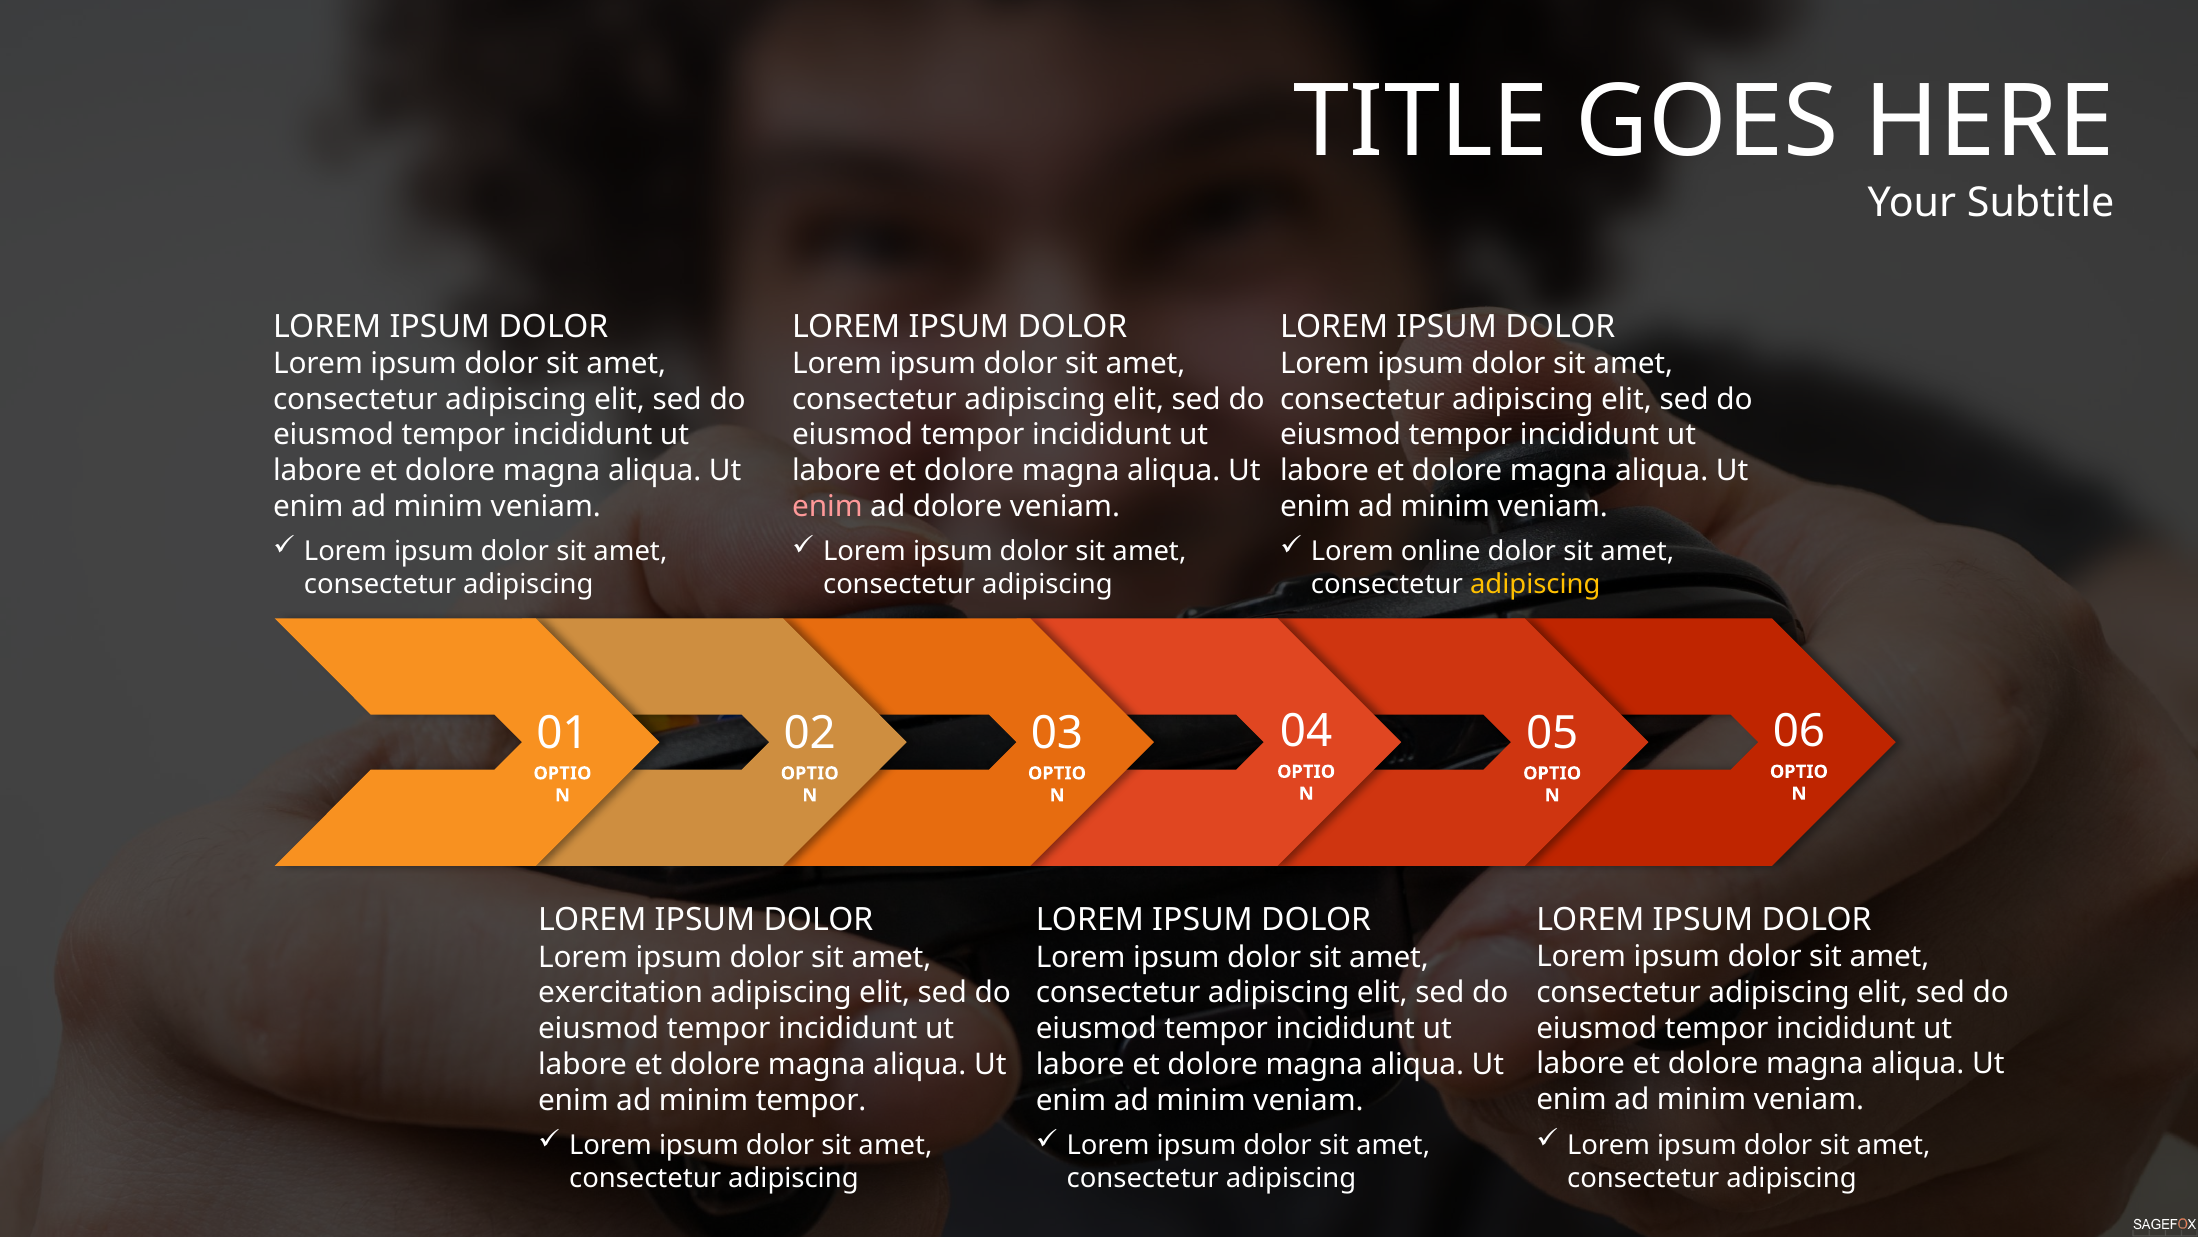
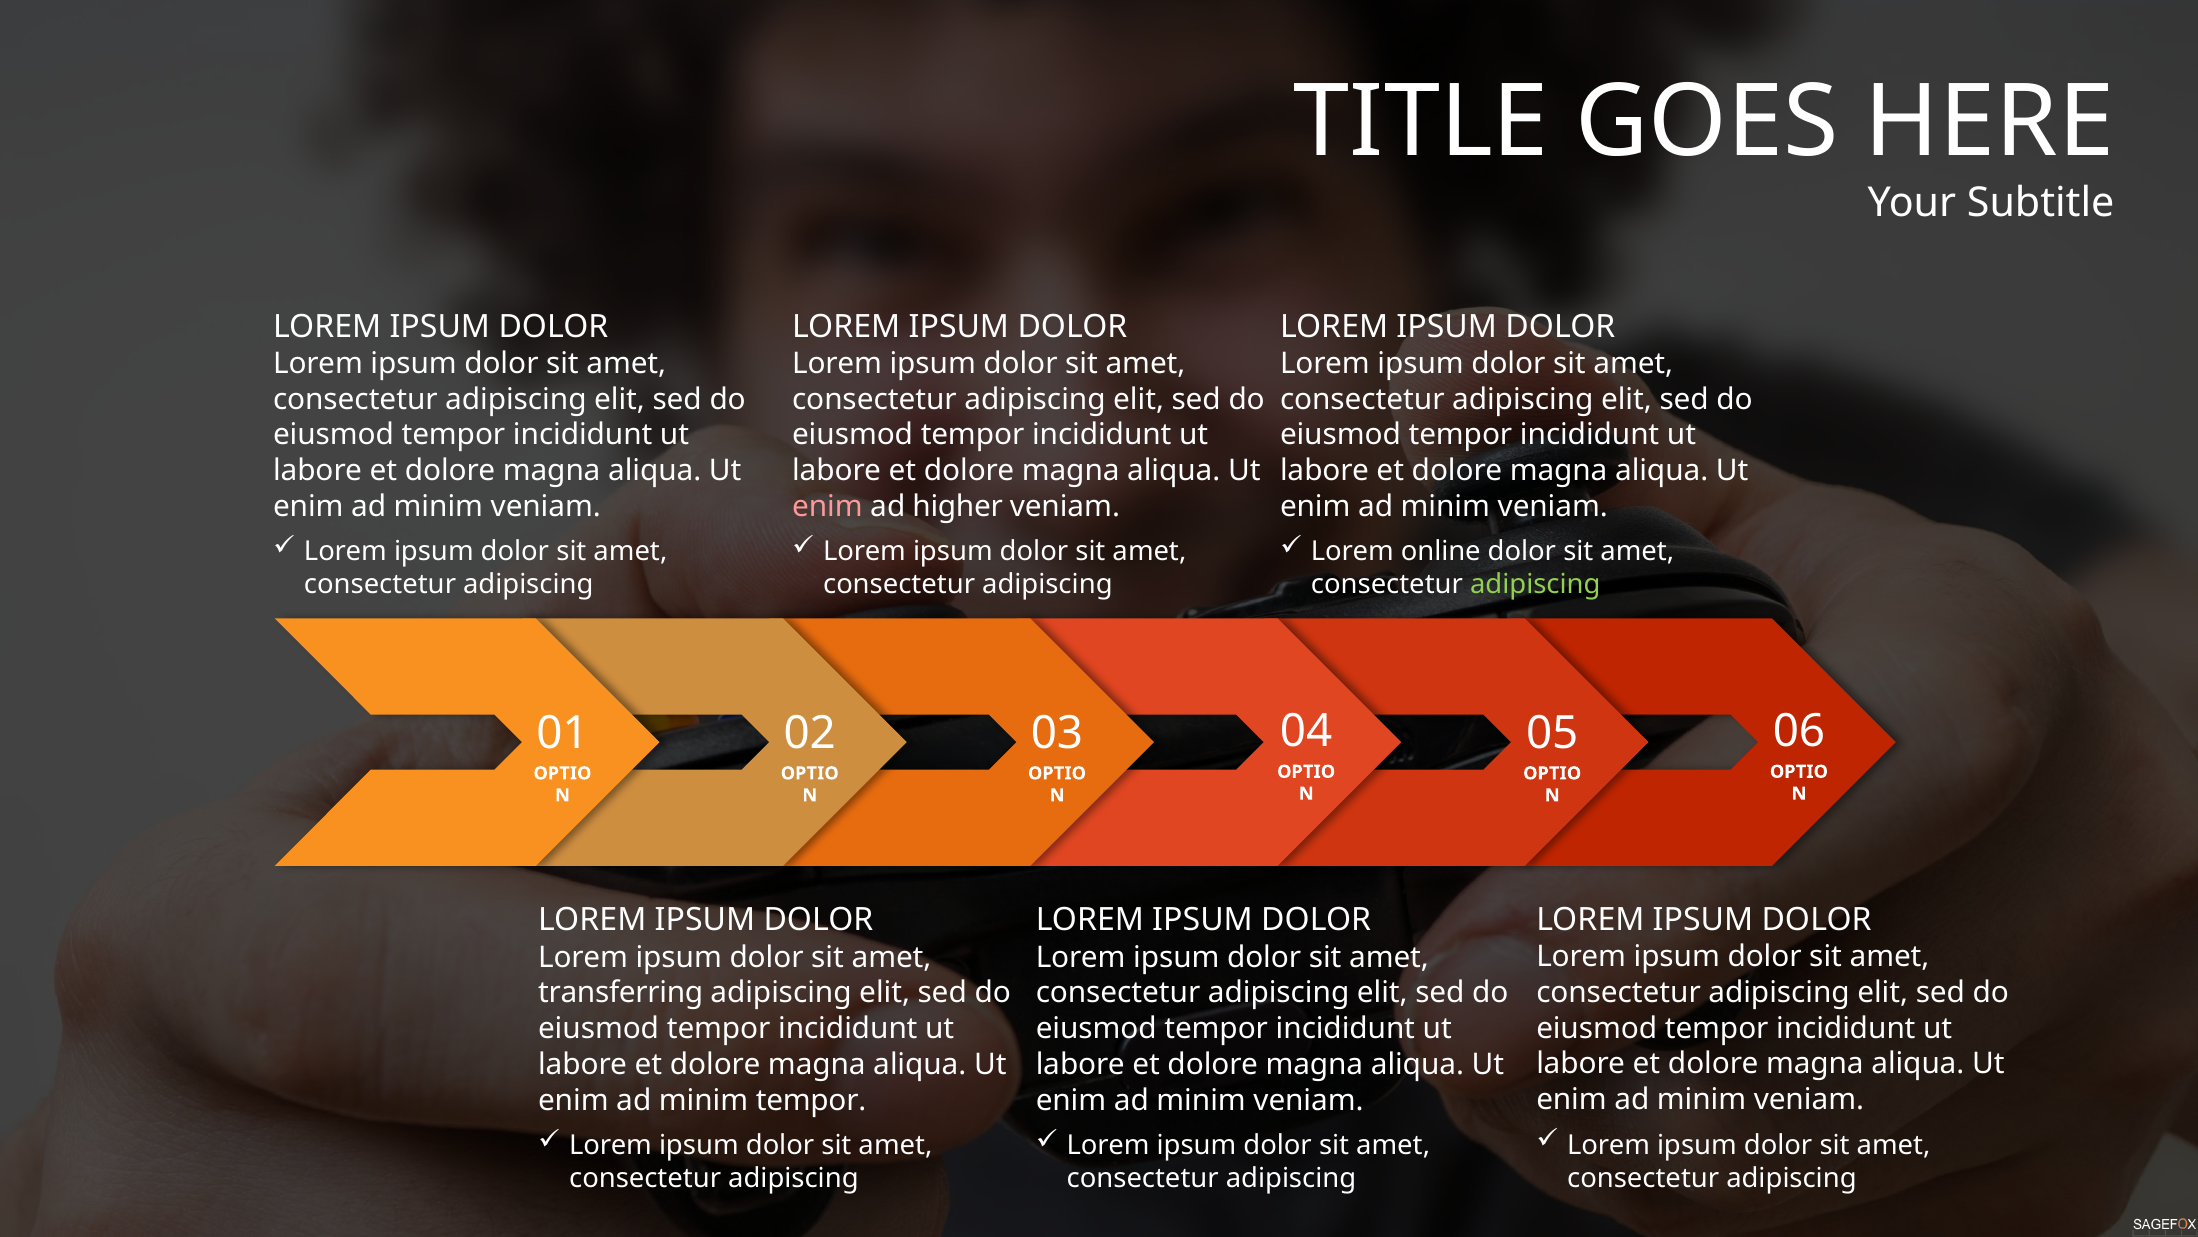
ad dolore: dolore -> higher (958, 506)
adipiscing colour: yellow -> light green (1535, 584)
exercitation: exercitation -> transferring (621, 993)
